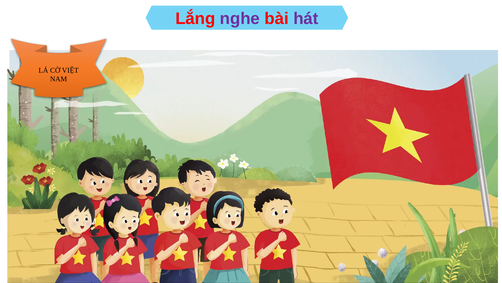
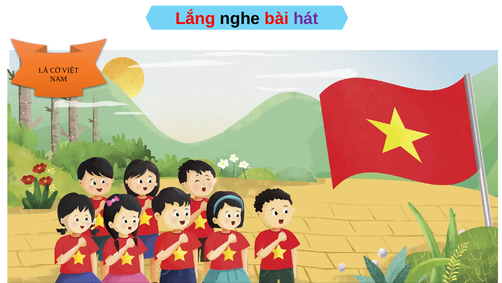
nghe colour: purple -> black (240, 19)
